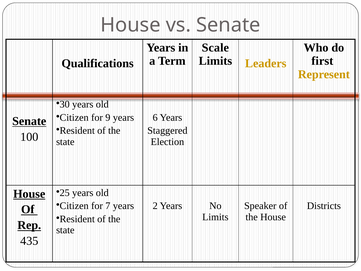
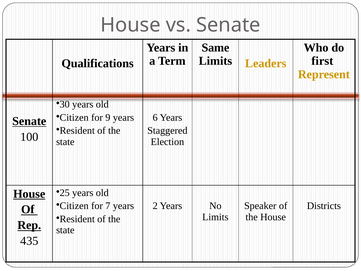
Scale: Scale -> Same (215, 48)
